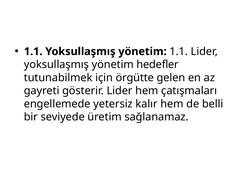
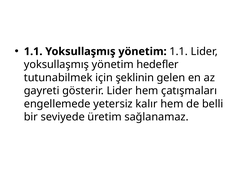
örgütte: örgütte -> şeklinin (135, 78)
